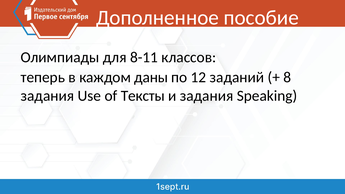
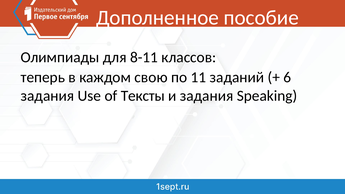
даны: даны -> свою (151, 77)
12: 12 -> 11 (198, 77)
8: 8 -> 6 (287, 77)
